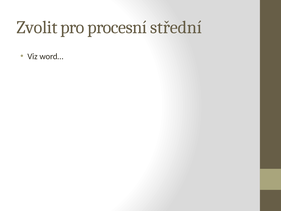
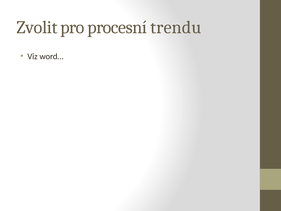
střední: střední -> trendu (176, 27)
